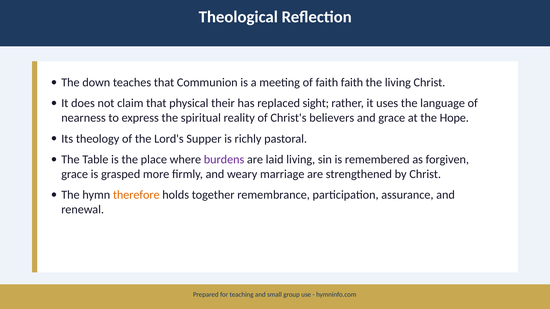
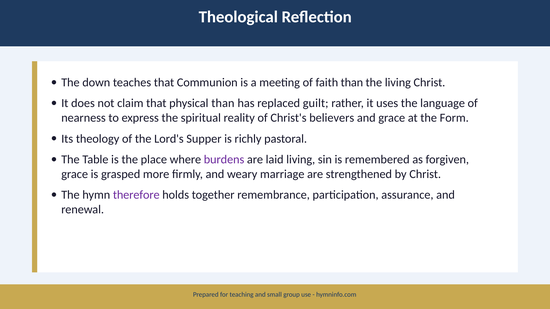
faith faith: faith -> than (352, 83)
physical their: their -> than (223, 103)
sight: sight -> guilt (316, 103)
Hope: Hope -> Form (454, 118)
therefore colour: orange -> purple (136, 195)
